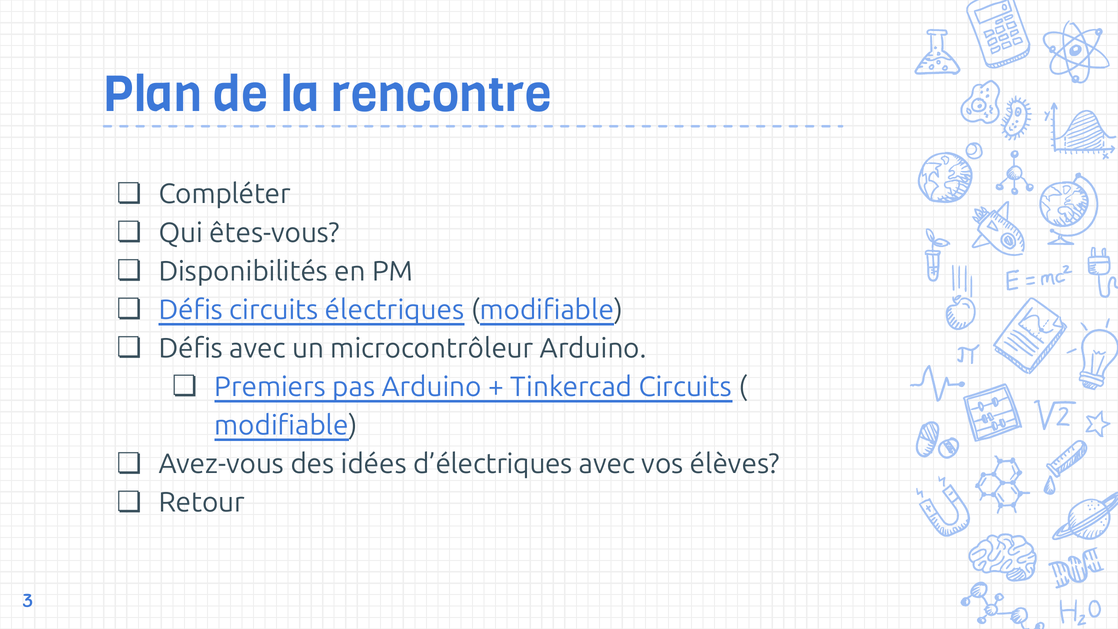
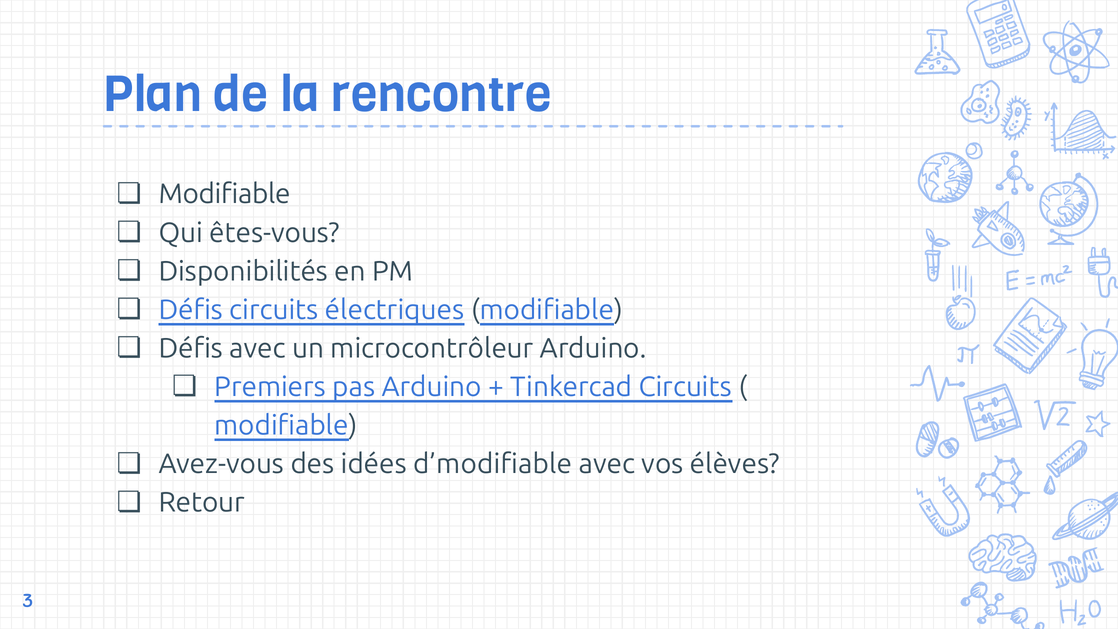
Compléter: Compléter -> Modifiable (225, 194)
d’électriques: d’électriques -> d’modifiable (493, 464)
